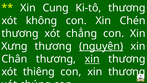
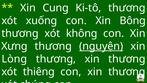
không: không -> xuống (42, 21)
Chén: Chén -> Bông (133, 21)
chẳng: chẳng -> không (82, 33)
Chân: Chân -> Lòng (14, 59)
xin underline: present -> none (92, 59)
